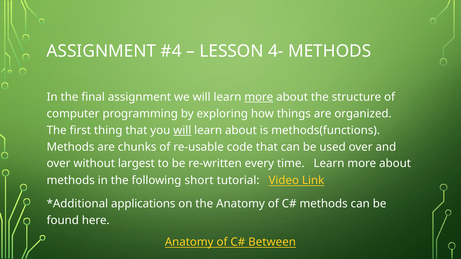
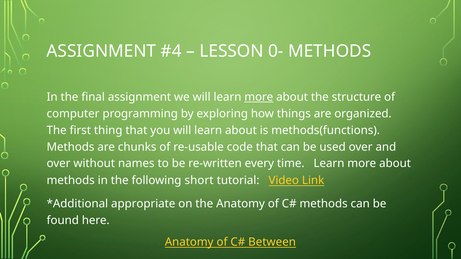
4-: 4- -> 0- (276, 51)
will underline: present -> none (182, 130)
largest: largest -> names (136, 164)
applications: applications -> appropriate (143, 204)
